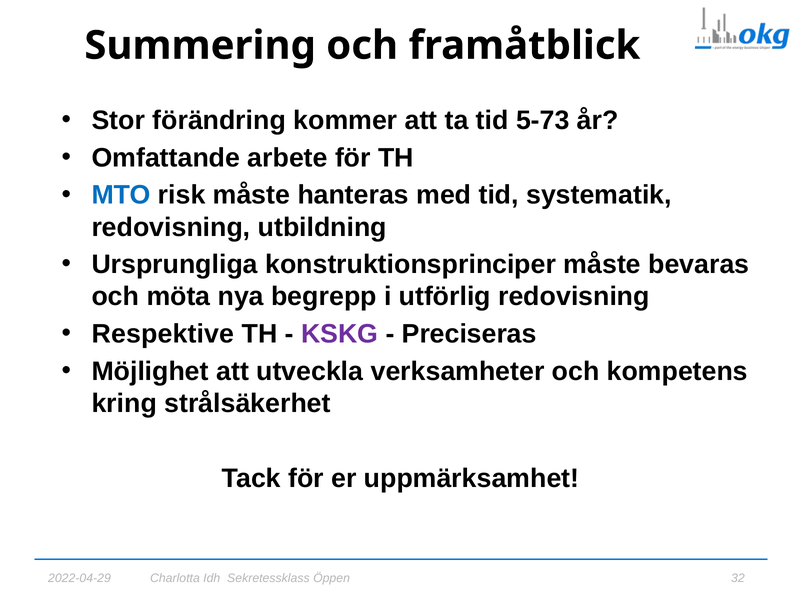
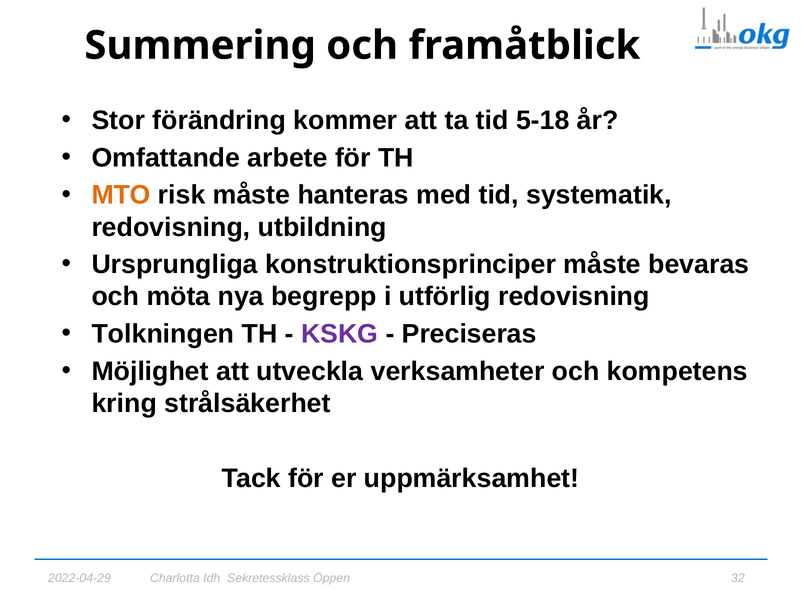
5-73: 5-73 -> 5-18 (543, 121)
MTO colour: blue -> orange (121, 195)
Respektive: Respektive -> Tolkningen (163, 334)
